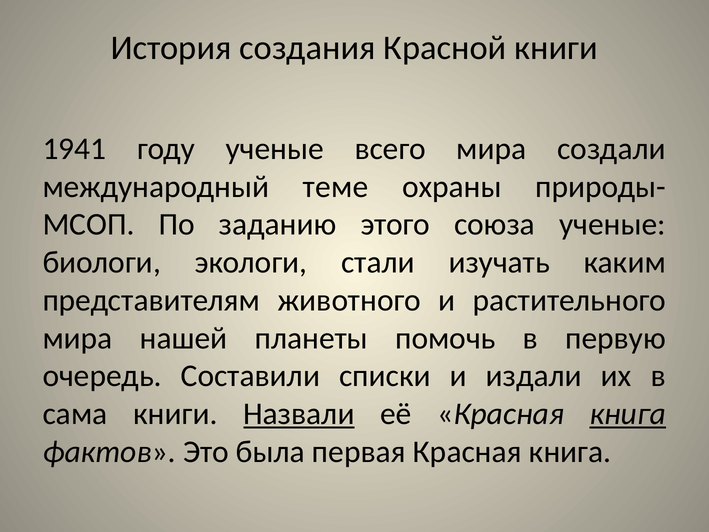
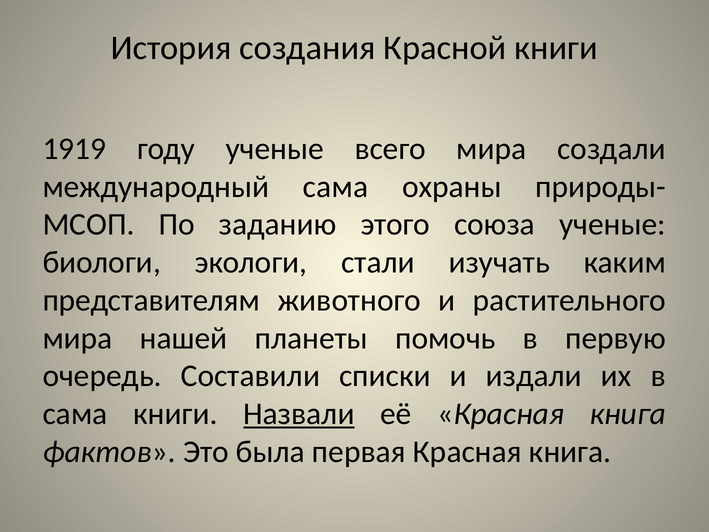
1941: 1941 -> 1919 (74, 149)
международный теме: теме -> сама (336, 187)
книга underline: present -> none (628, 414)
